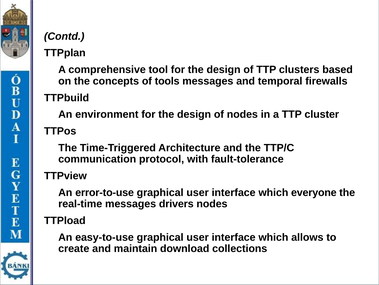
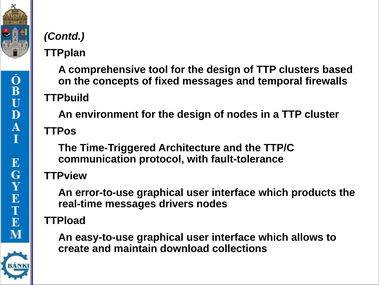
tools: tools -> fixed (167, 81)
everyone: everyone -> products (314, 192)
